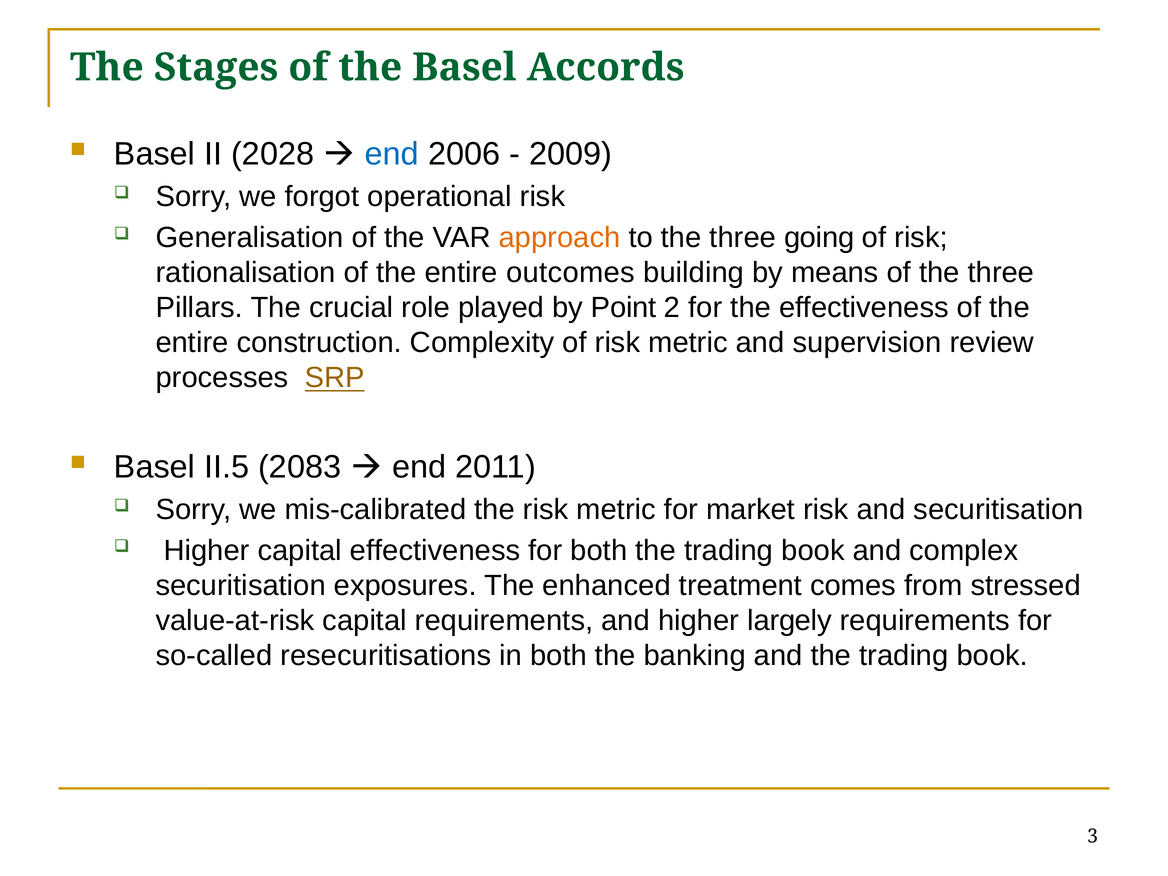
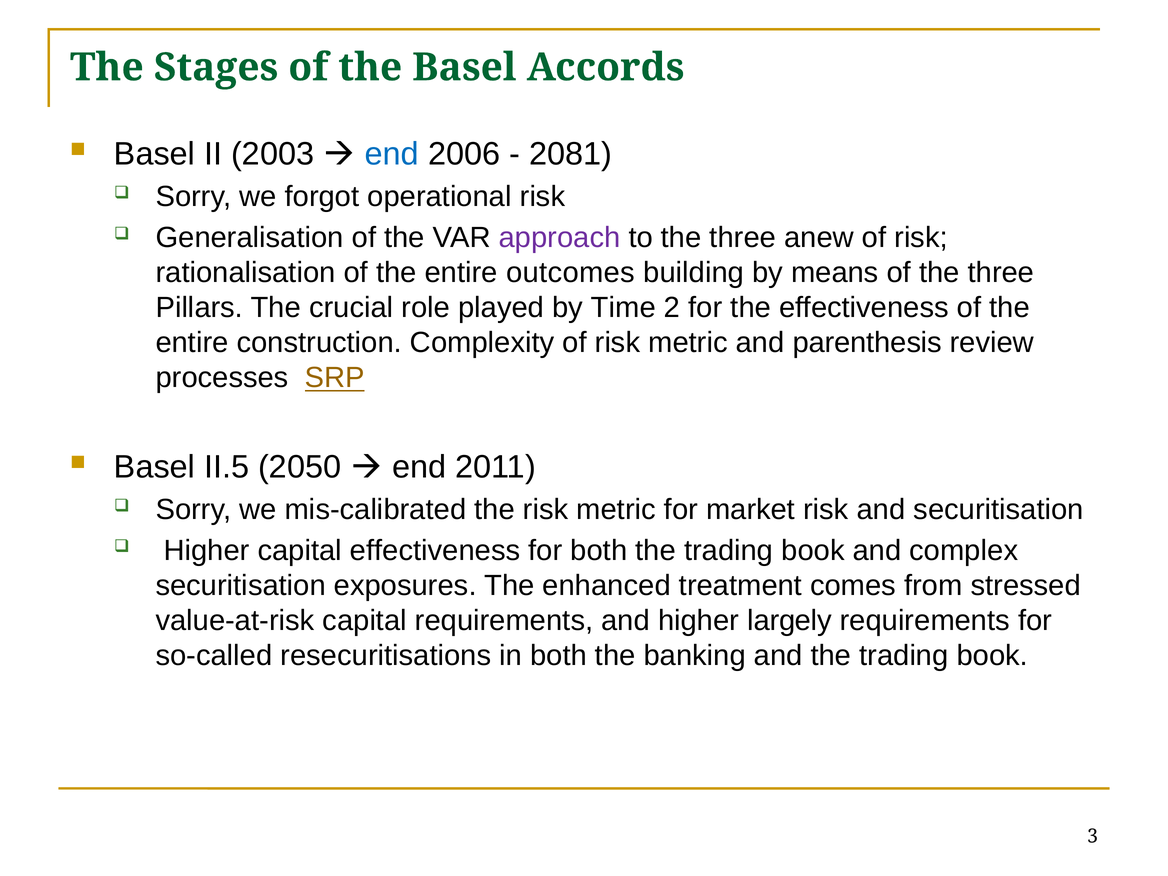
2028: 2028 -> 2003 (273, 154)
2009: 2009 -> 2081 (571, 154)
approach colour: orange -> purple (560, 238)
going: going -> anew (819, 238)
Point: Point -> Time (623, 308)
supervision: supervision -> parenthesis (867, 343)
2083: 2083 -> 2050 (300, 467)
